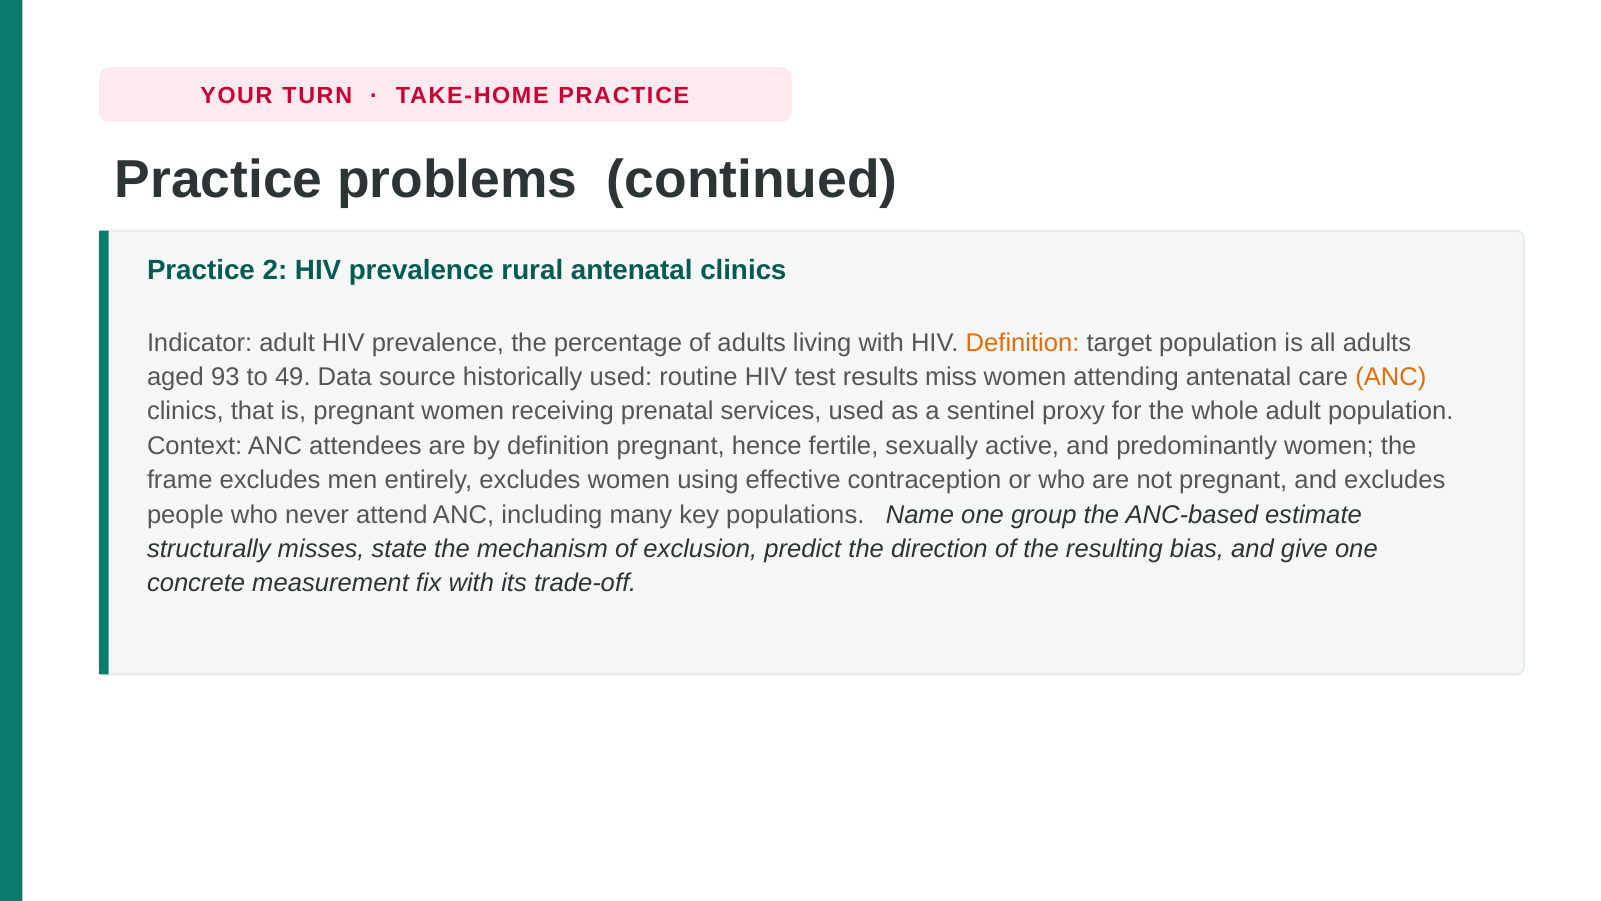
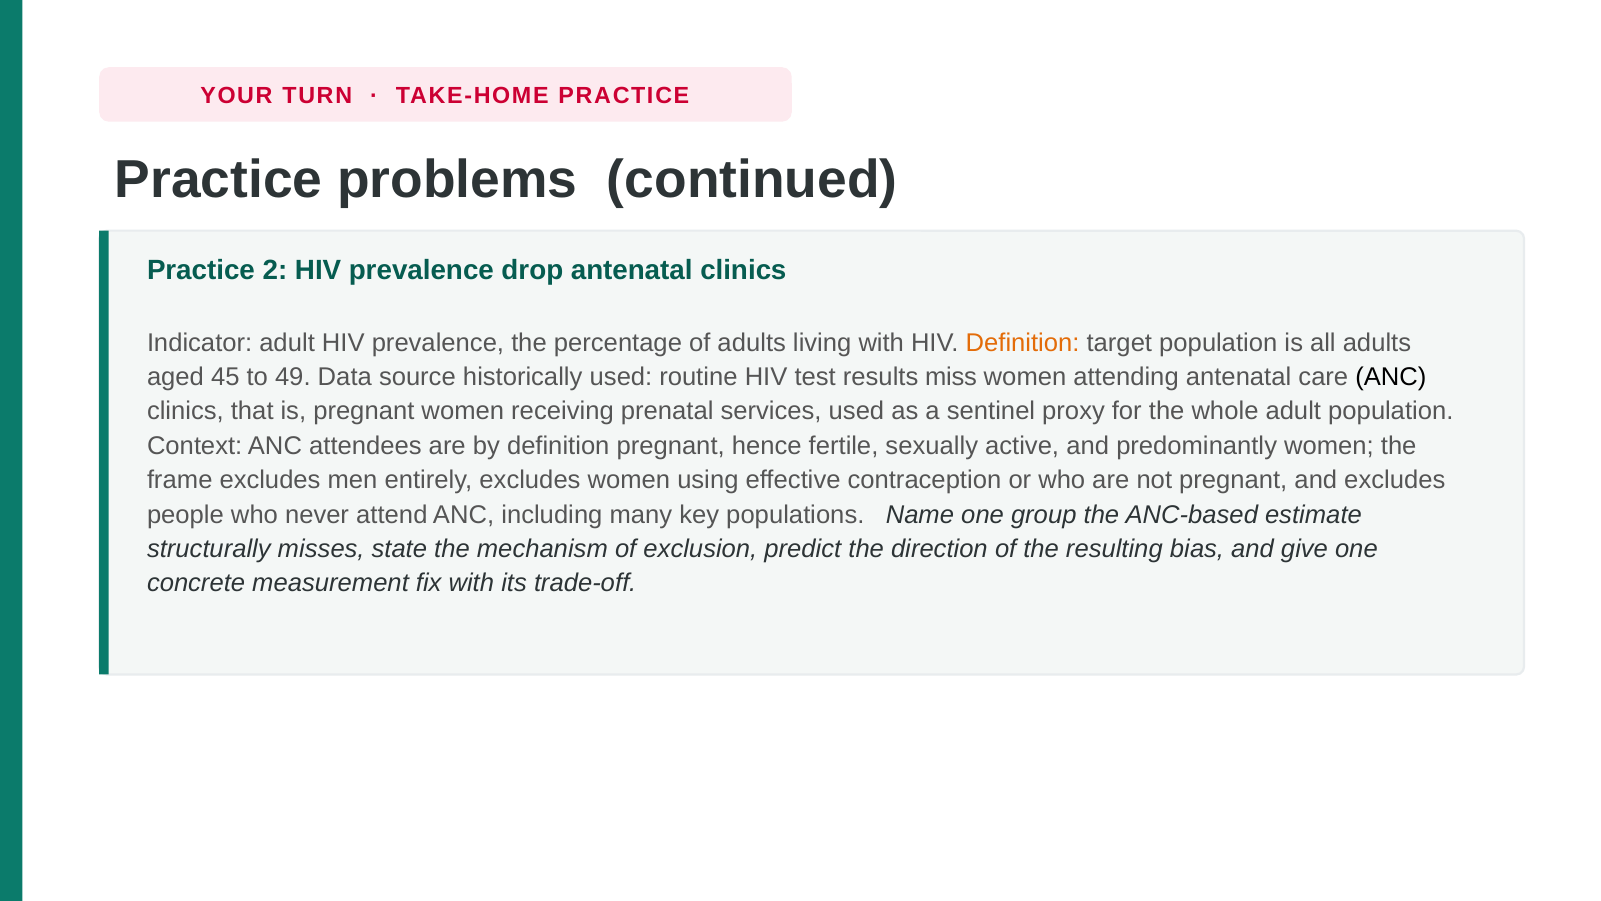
rural: rural -> drop (532, 270)
93: 93 -> 45 (225, 377)
ANC colour: orange -> black (1391, 377)
